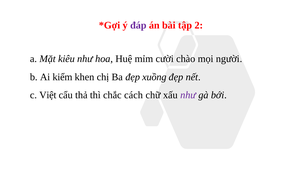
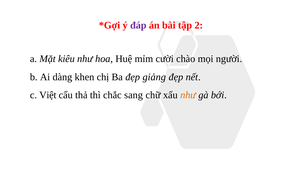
kiểm: kiểm -> dàng (62, 77)
xuồng: xuồng -> giảng (154, 77)
cách: cách -> sang (134, 95)
như colour: purple -> orange (188, 95)
